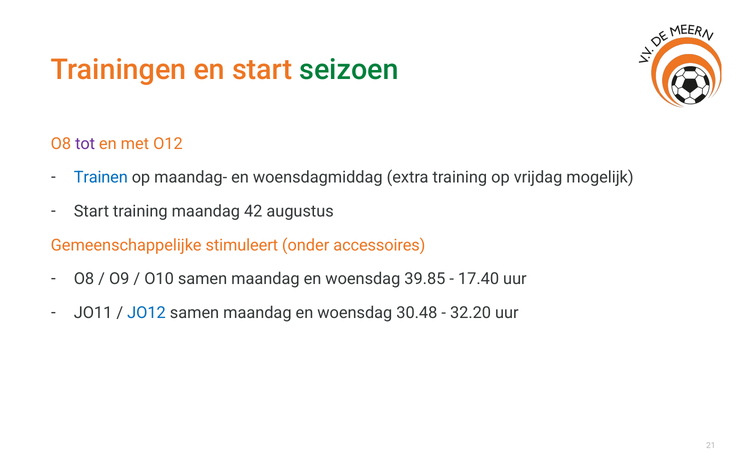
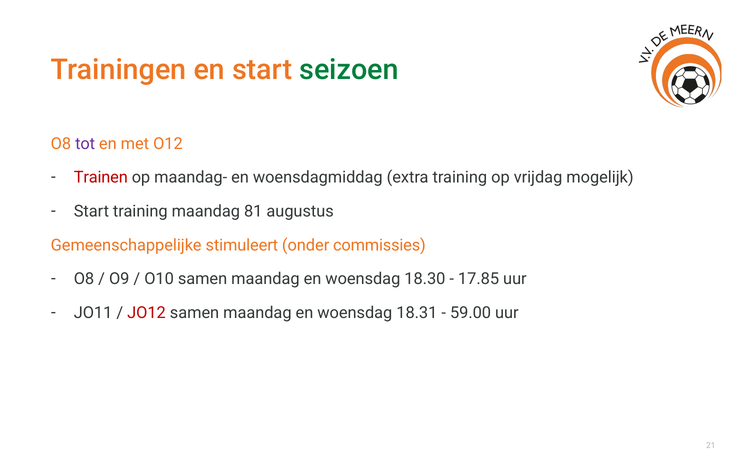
Trainen colour: blue -> red (101, 178)
42: 42 -> 81 (253, 211)
accessoires: accessoires -> commissies (379, 245)
39.85: 39.85 -> 18.30 (425, 279)
17.40: 17.40 -> 17.85 (479, 279)
JO12 colour: blue -> red (147, 313)
30.48: 30.48 -> 18.31 (417, 313)
32.20: 32.20 -> 59.00 (471, 313)
